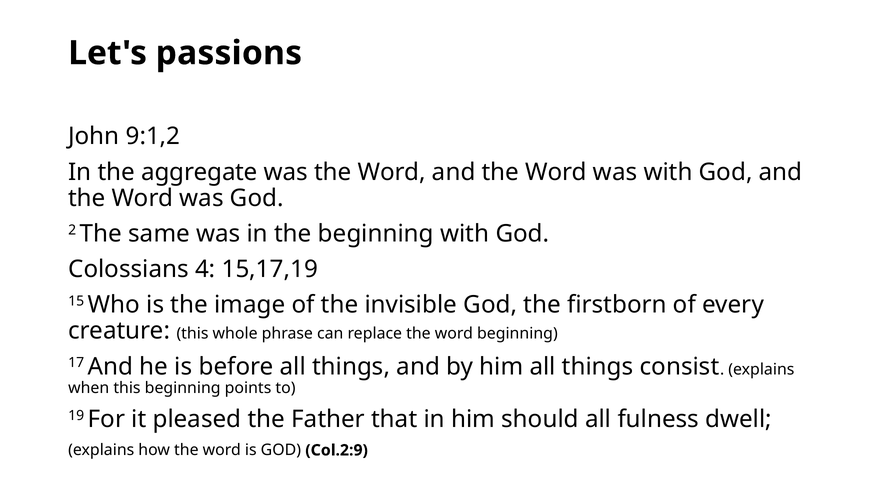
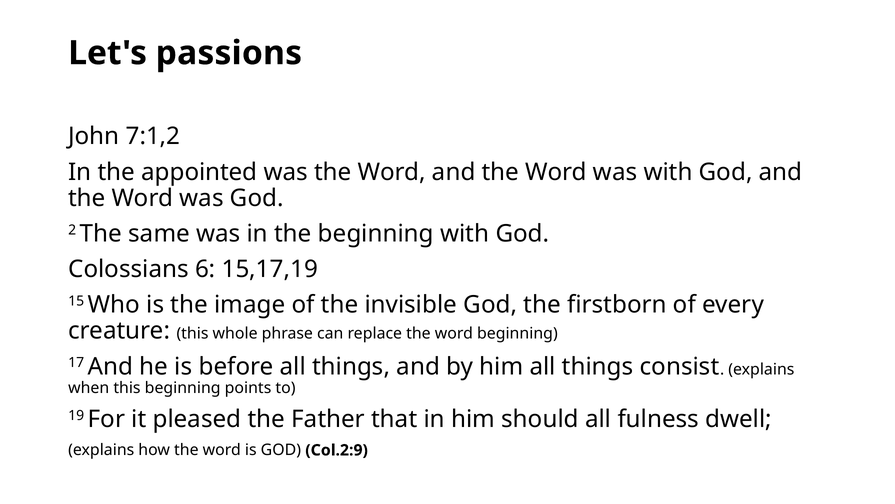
9:1,2: 9:1,2 -> 7:1,2 (153, 136)
aggregate: aggregate -> appointed (199, 172)
4: 4 -> 6 (205, 269)
